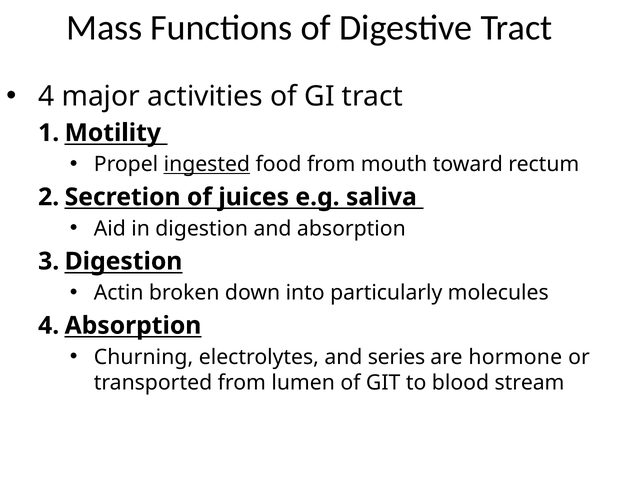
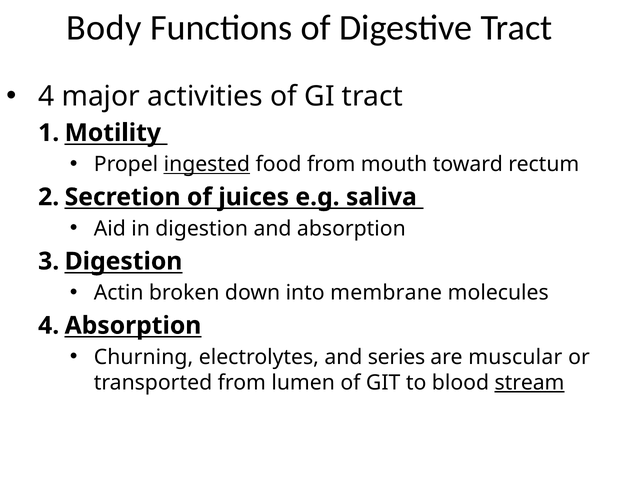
Mass: Mass -> Body (104, 28)
particularly: particularly -> membrane (386, 293)
hormone: hormone -> muscular (515, 357)
stream underline: none -> present (530, 383)
